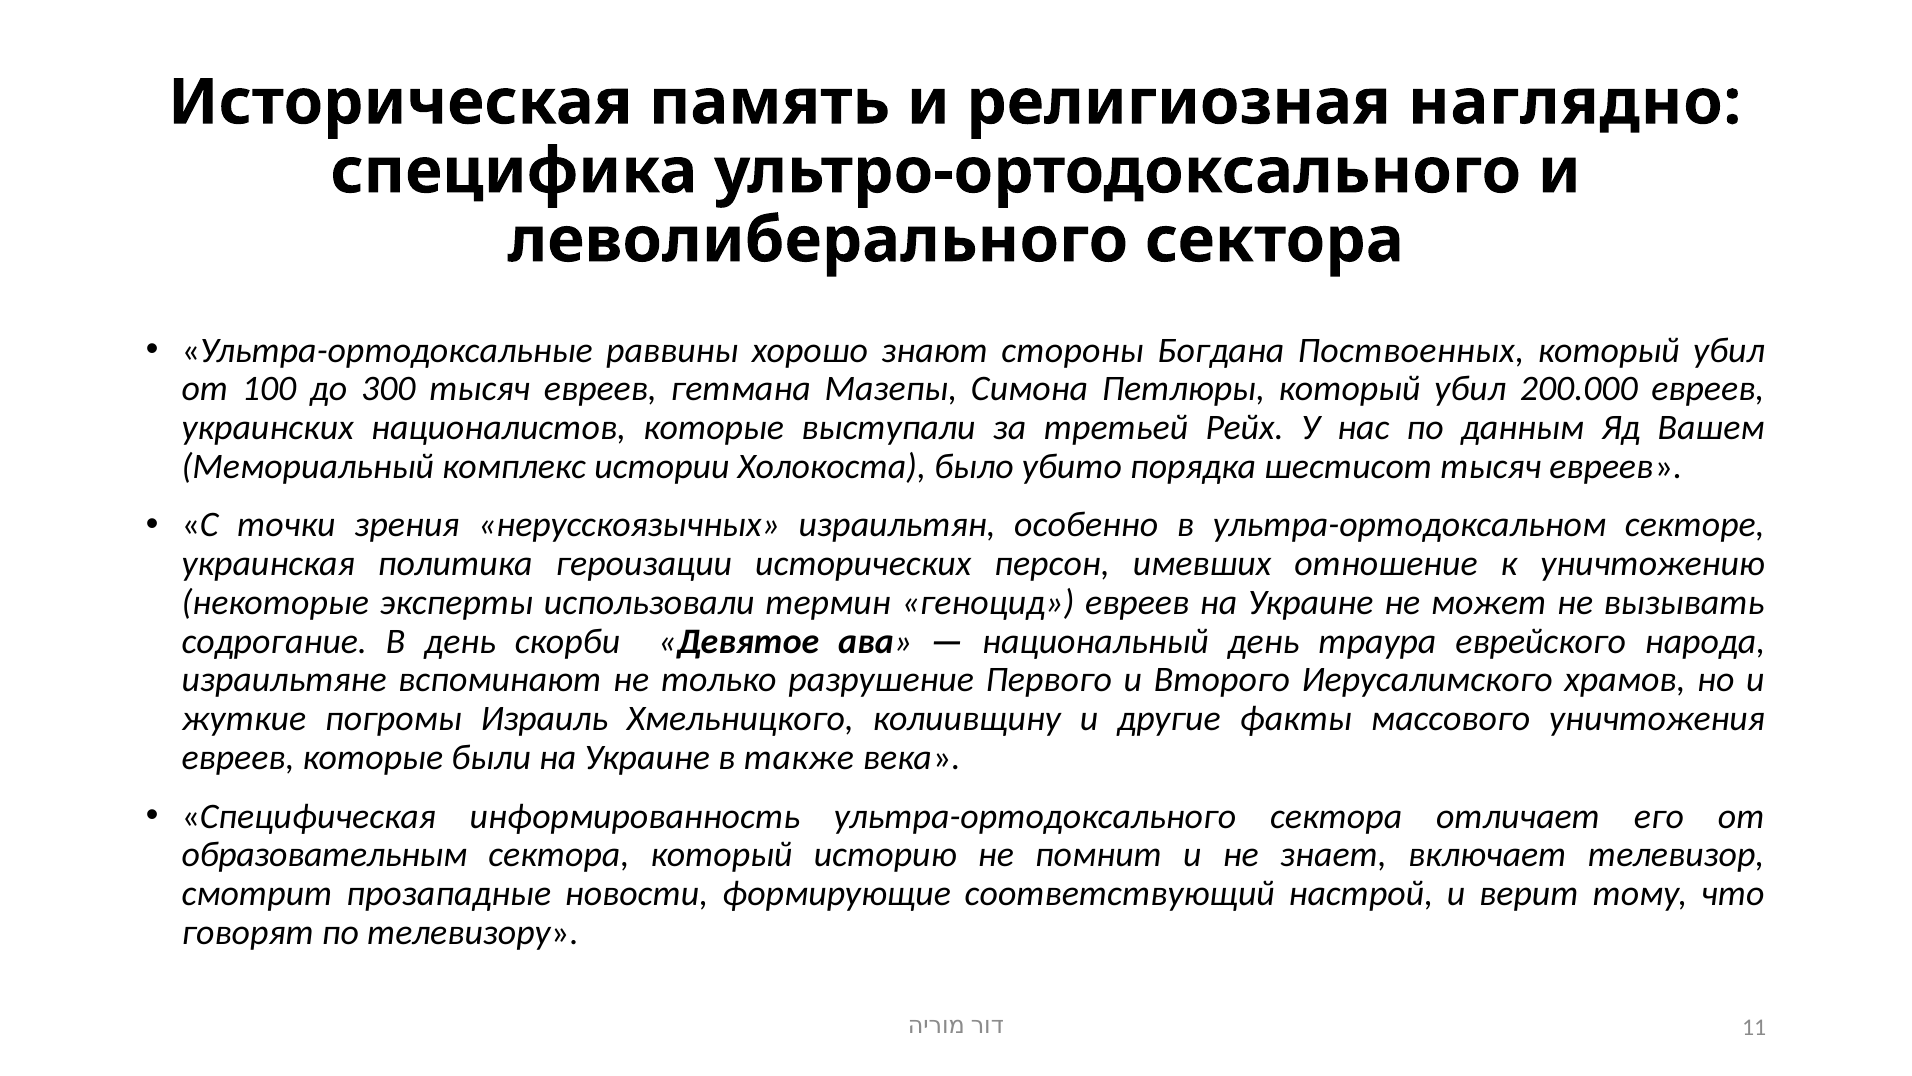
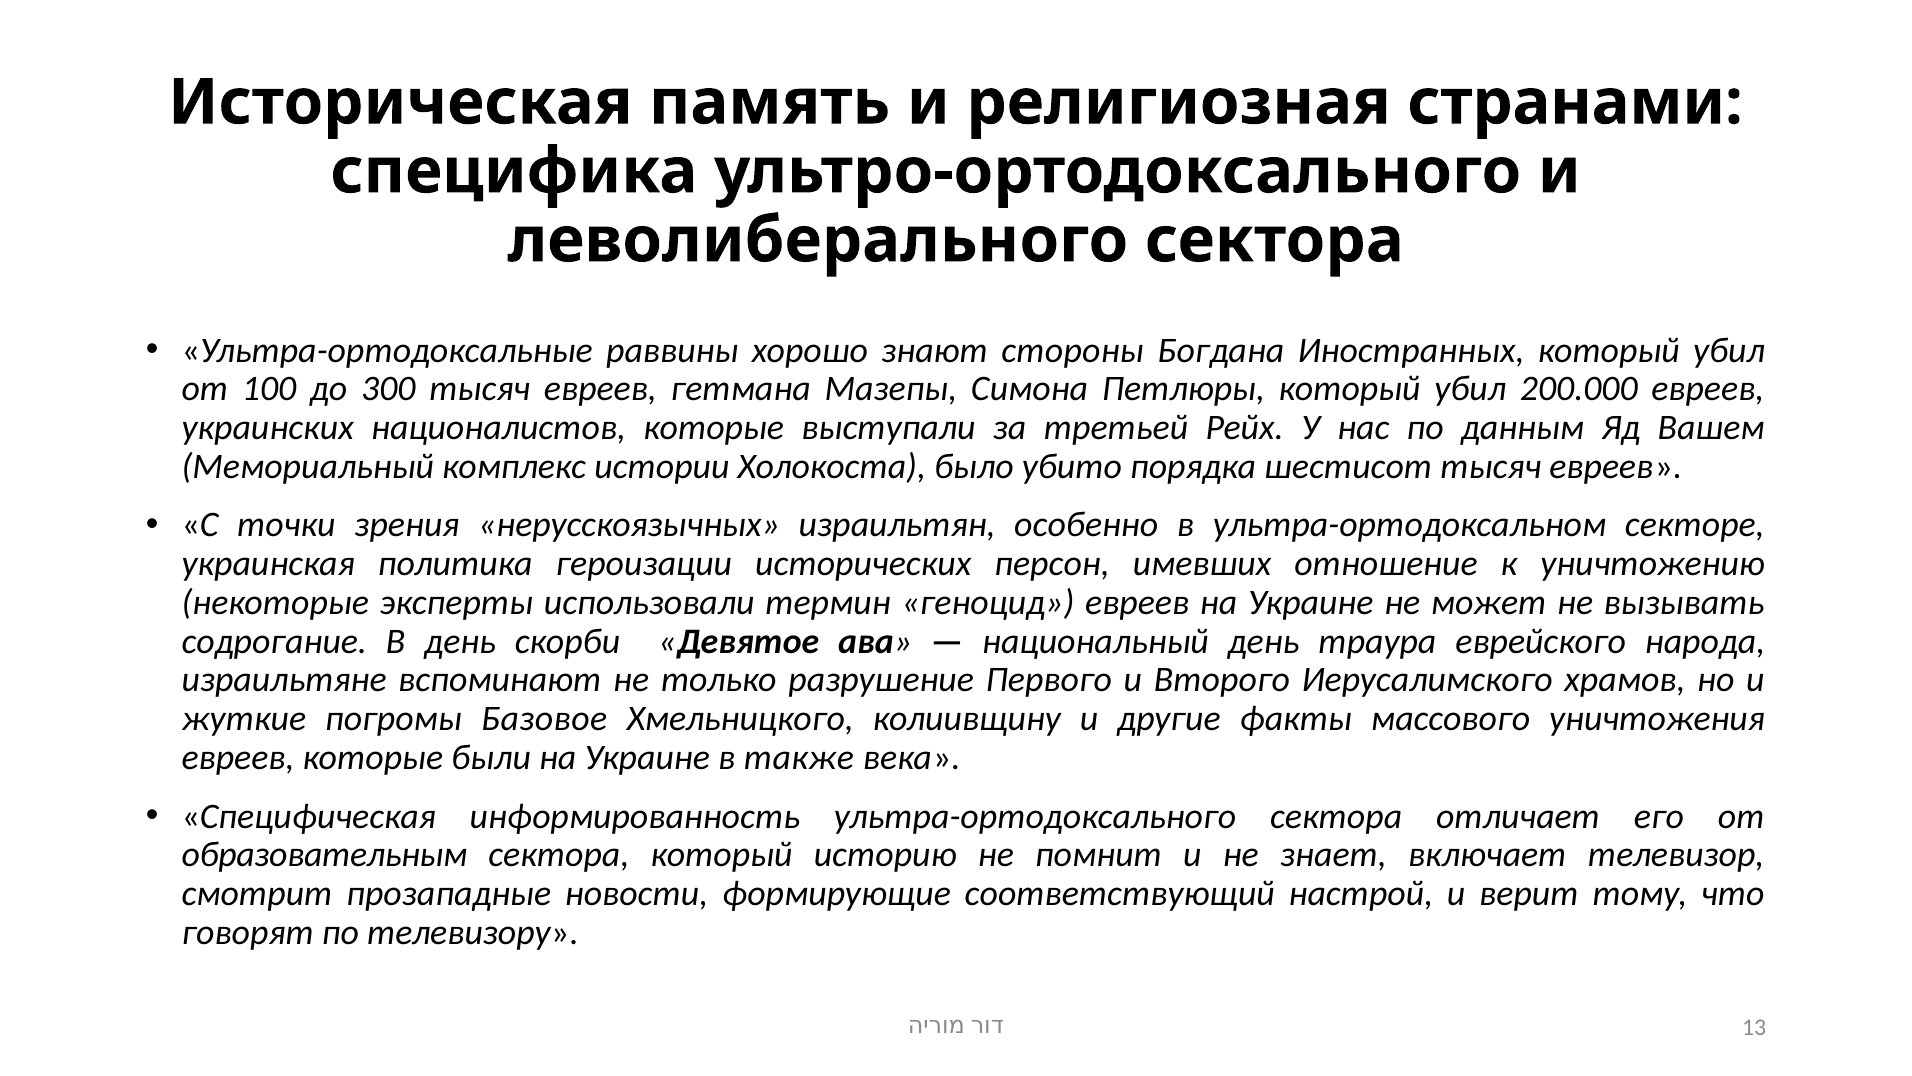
наглядно: наглядно -> странами (1575, 102)
Поствоенных: Поствоенных -> Иностранных (1411, 350)
Израиль: Израиль -> Базовое (544, 719)
11: 11 -> 13 (1754, 1027)
